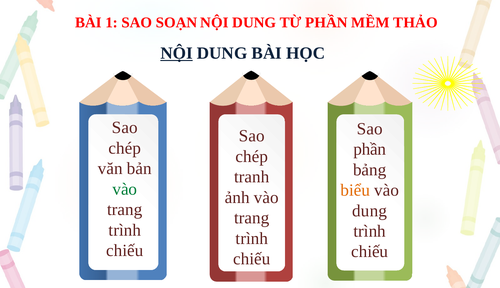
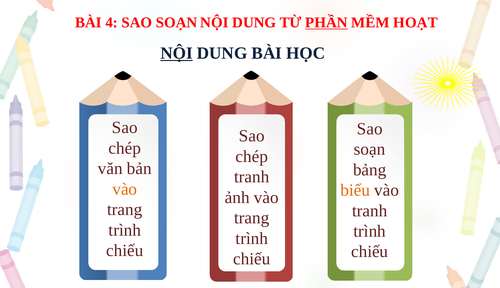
1: 1 -> 4 (112, 23)
PHẦN underline: none -> present (326, 23)
THẢO: THẢO -> HOẠT (416, 23)
phần: phần -> soạn (370, 149)
vào colour: green -> orange (125, 189)
dung: dung -> tranh (370, 211)
